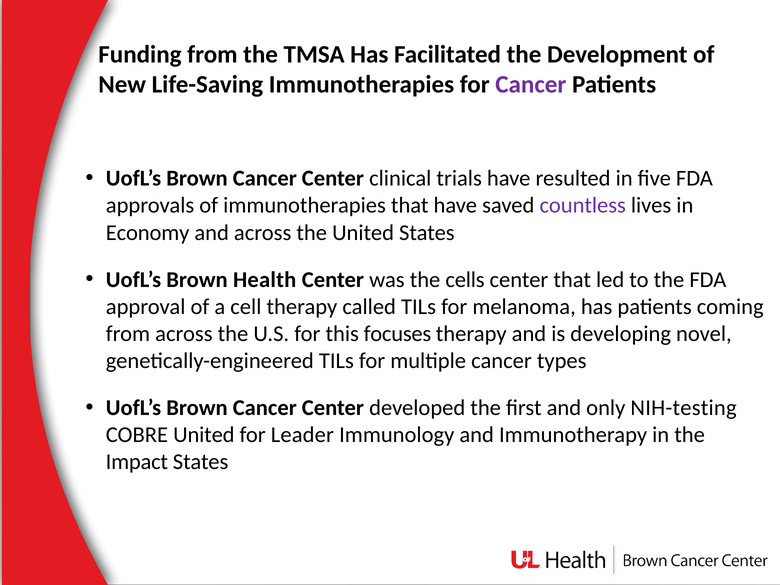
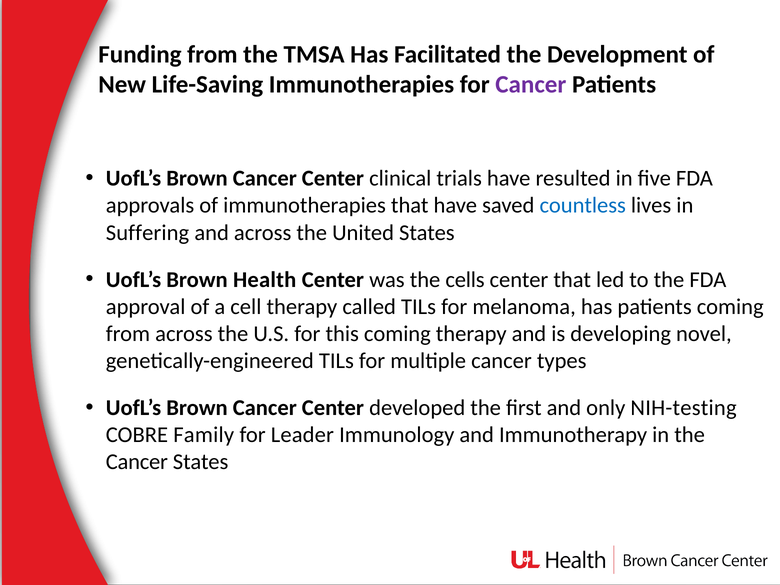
countless colour: purple -> blue (583, 206)
Economy: Economy -> Suffering (148, 233)
this focuses: focuses -> coming (397, 334)
COBRE United: United -> Family (204, 435)
Impact: Impact -> Cancer (137, 462)
